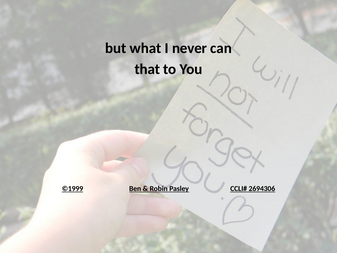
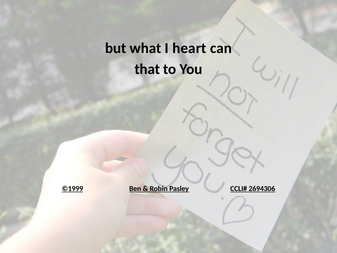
never: never -> heart (189, 48)
